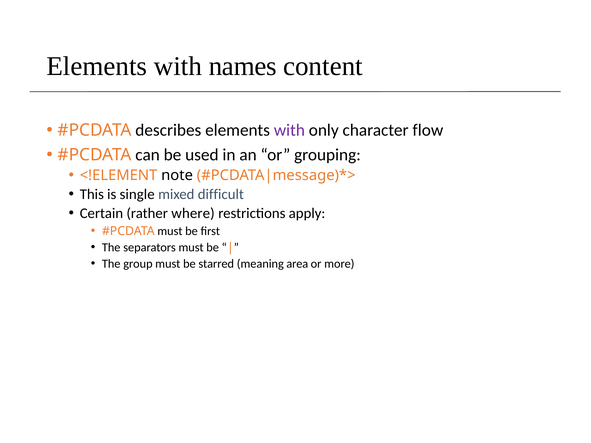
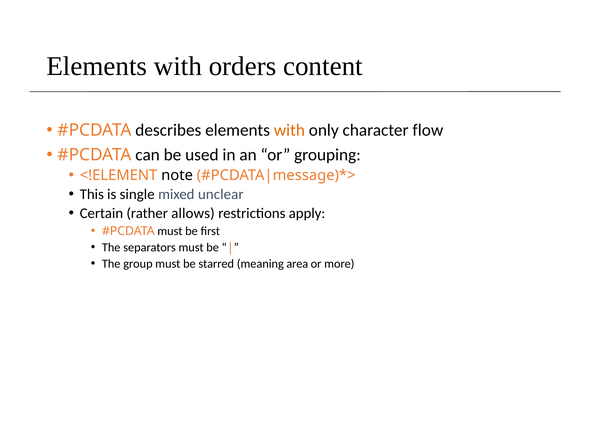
names: names -> orders (243, 66)
with colour: purple -> orange (289, 130)
difficult: difficult -> unclear (221, 194)
where: where -> allows (193, 213)
